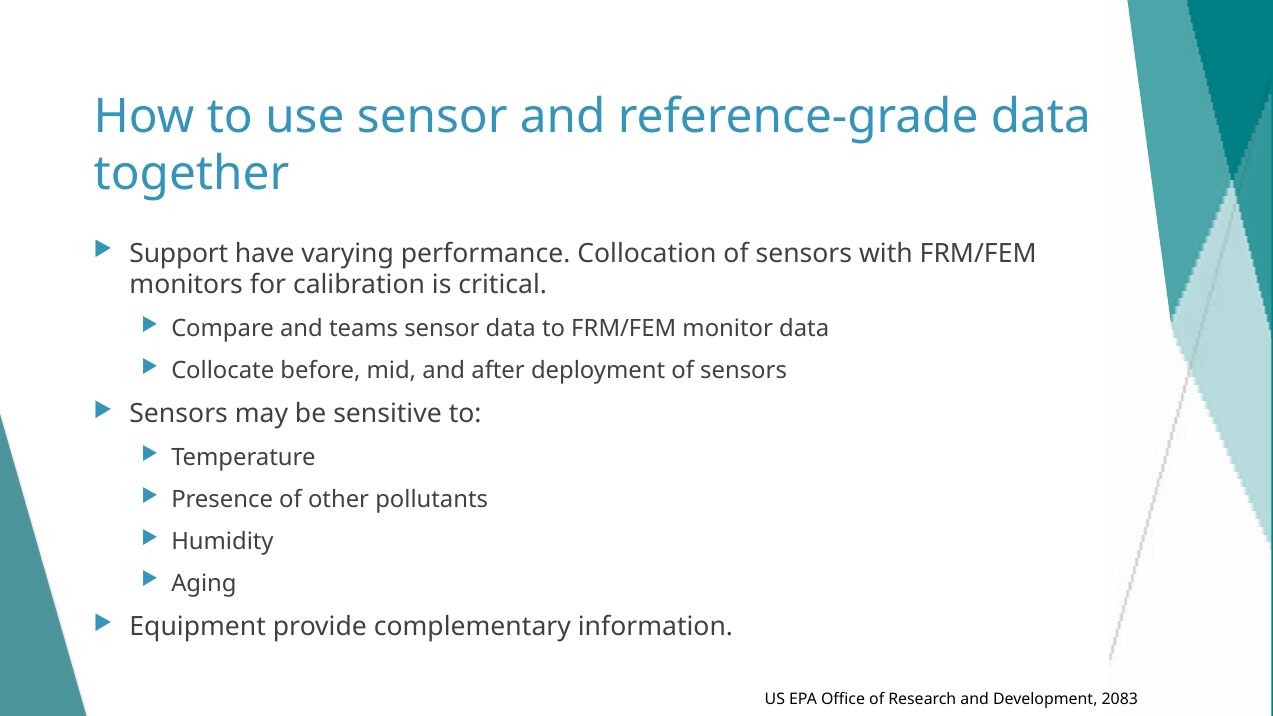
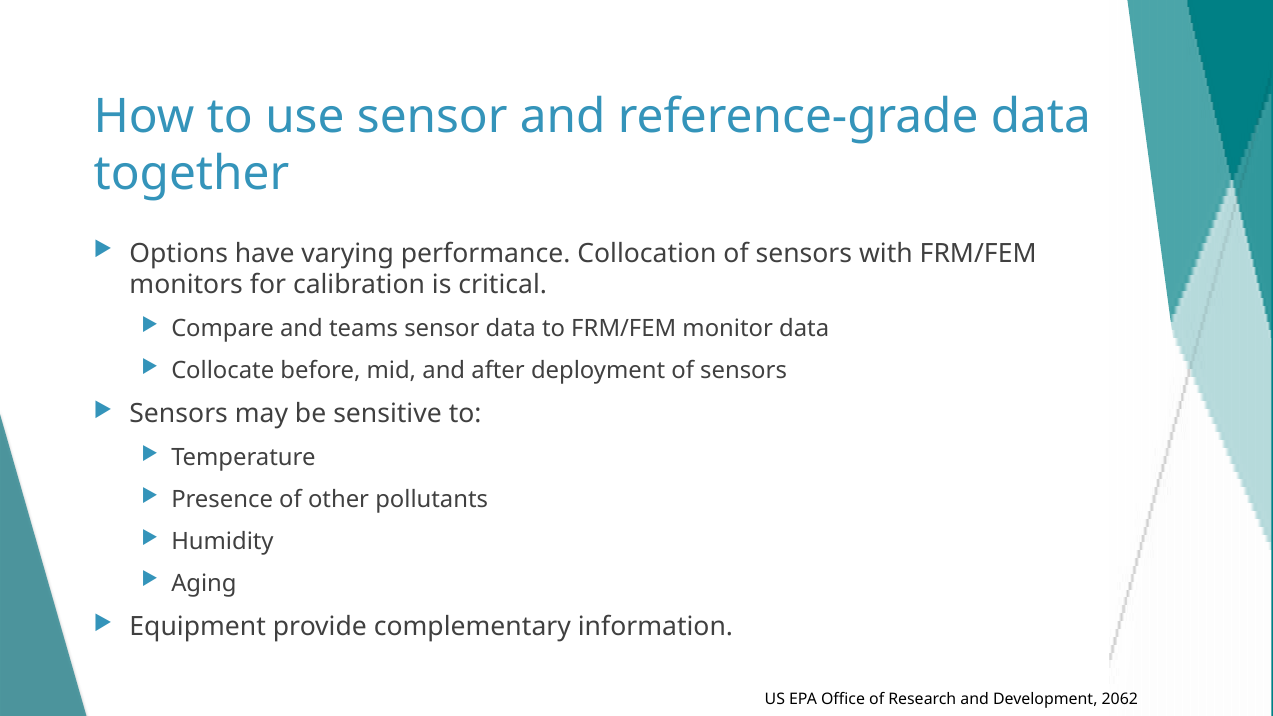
Support: Support -> Options (179, 253)
2083: 2083 -> 2062 (1120, 699)
